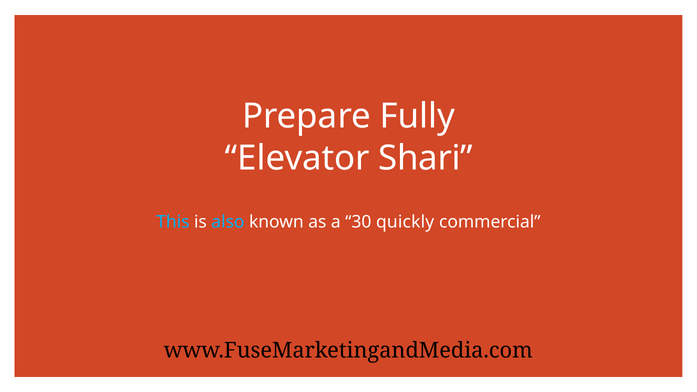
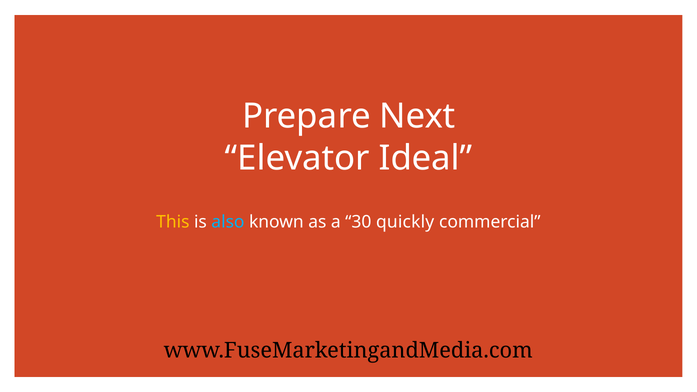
Fully: Fully -> Next (418, 116)
Shari: Shari -> Ideal (425, 158)
This colour: light blue -> yellow (173, 222)
